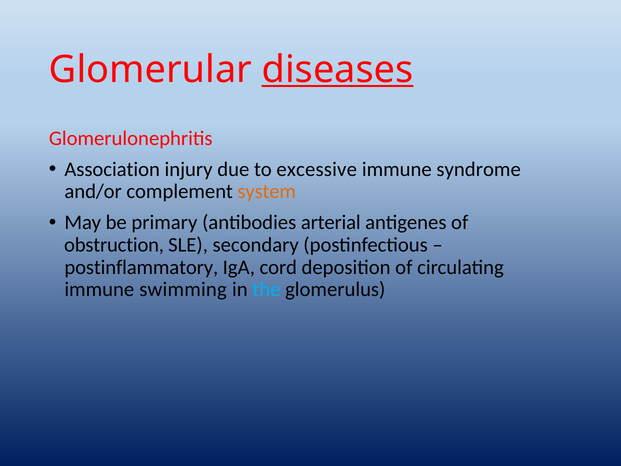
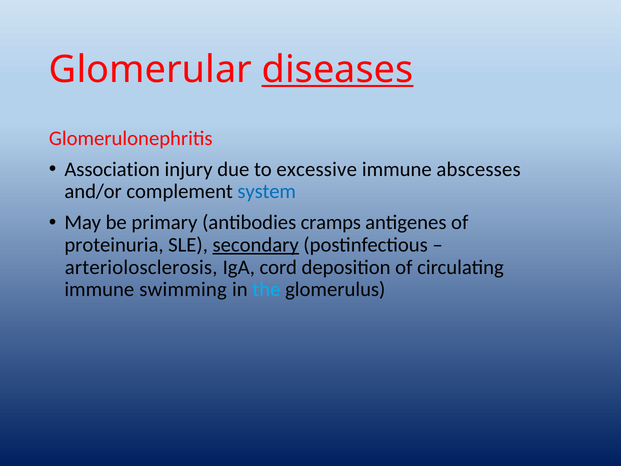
syndrome: syndrome -> abscesses (479, 169)
system colour: orange -> blue (267, 191)
arterial: arterial -> cramps (331, 222)
obstruction: obstruction -> proteinuria (114, 245)
secondary underline: none -> present (256, 245)
postinflammatory: postinflammatory -> arteriolosclerosis (141, 267)
